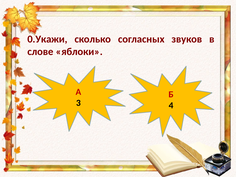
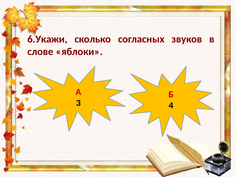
0.Укажи: 0.Укажи -> 6.Укажи (47, 39)
